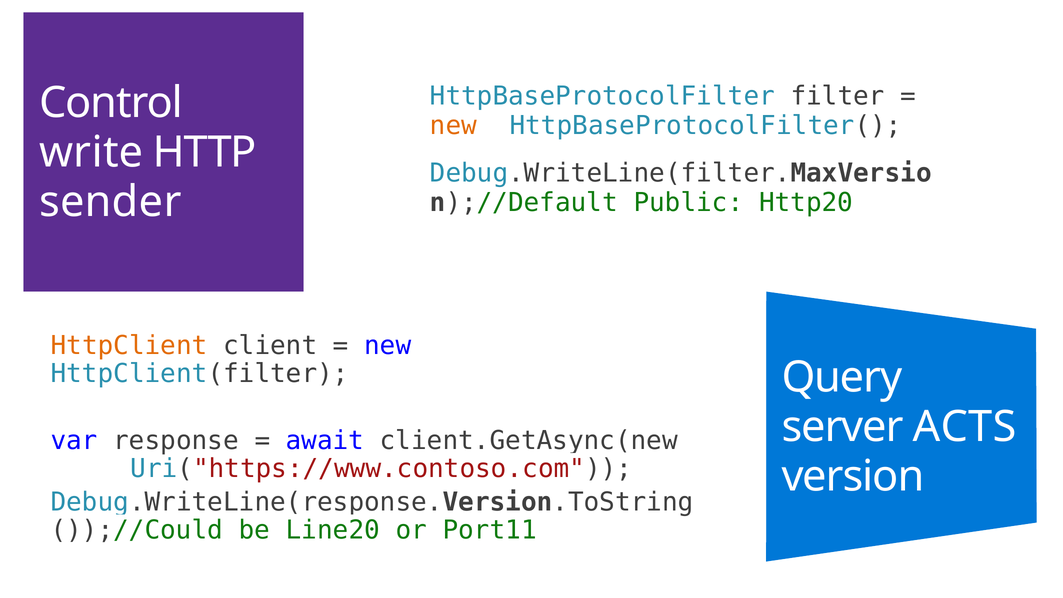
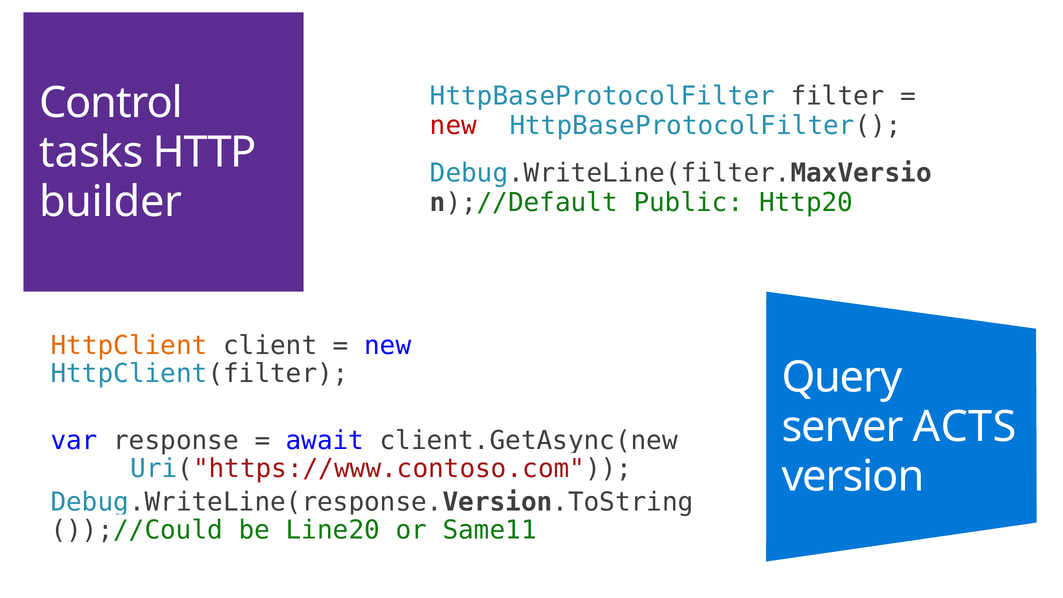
new colour: orange -> red (453, 126)
write: write -> tasks (91, 152)
sender: sender -> builder (111, 202)
Port11: Port11 -> Same11 (490, 530)
